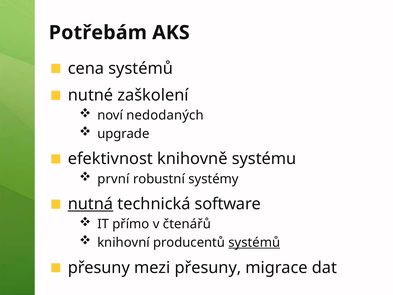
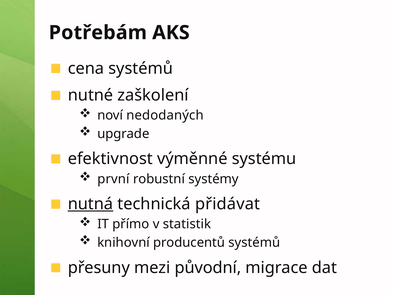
knihovně: knihovně -> výměnné (192, 159)
software: software -> přidávat (228, 204)
čtenářů: čtenářů -> statistik (187, 224)
systémů underline: present -> none (254, 242)
mezi přesuny: přesuny -> původní (208, 267)
